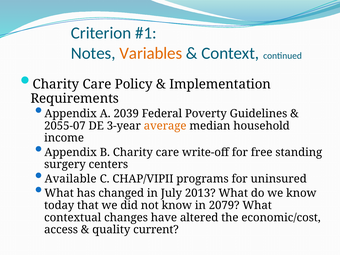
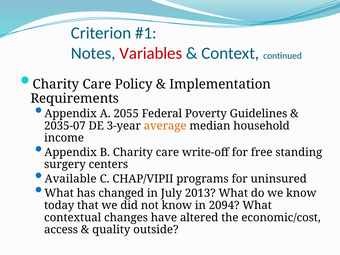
Variables colour: orange -> red (151, 53)
2039: 2039 -> 2055 (126, 114)
2055-07: 2055-07 -> 2035-07 (65, 126)
2079: 2079 -> 2094 (224, 205)
current: current -> outside (156, 230)
